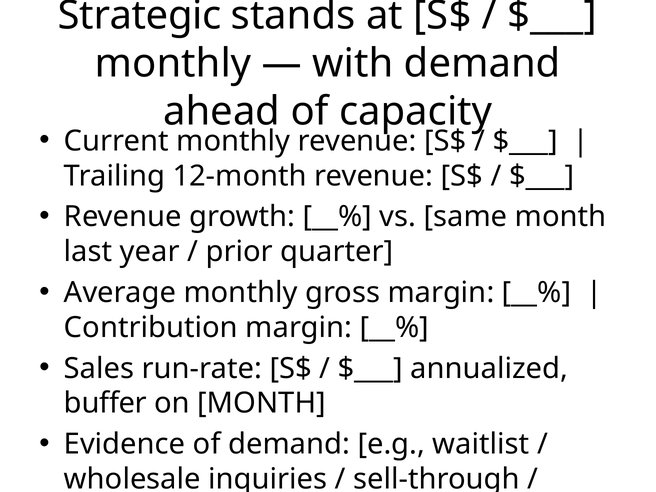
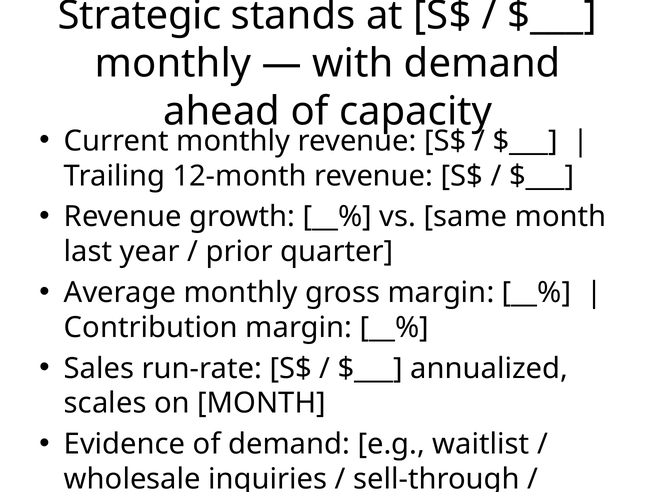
buffer: buffer -> scales (105, 403)
